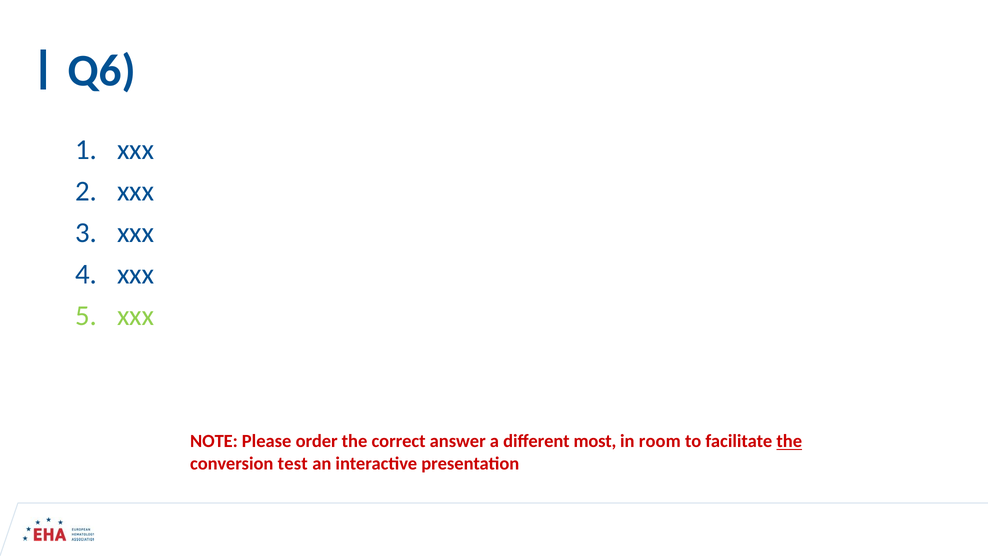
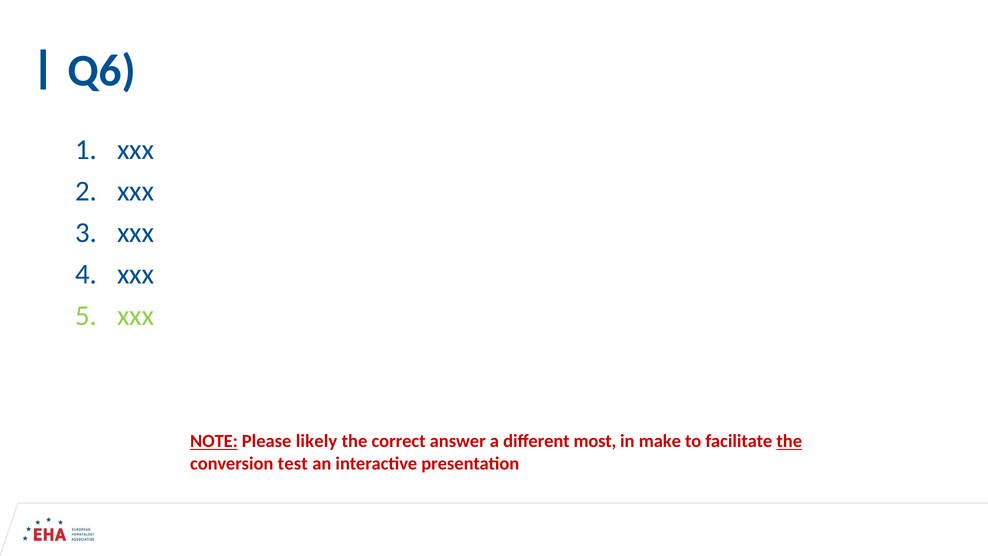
NOTE underline: none -> present (214, 441)
order: order -> likely (317, 441)
room: room -> make (660, 441)
